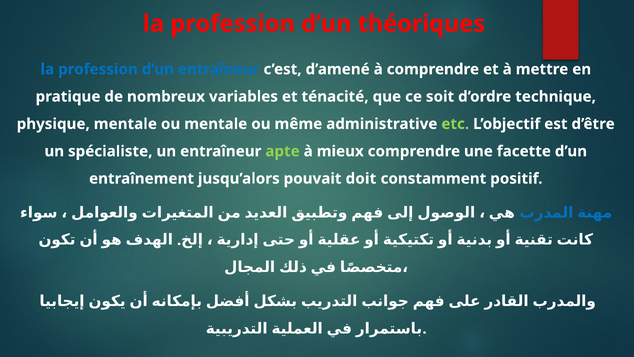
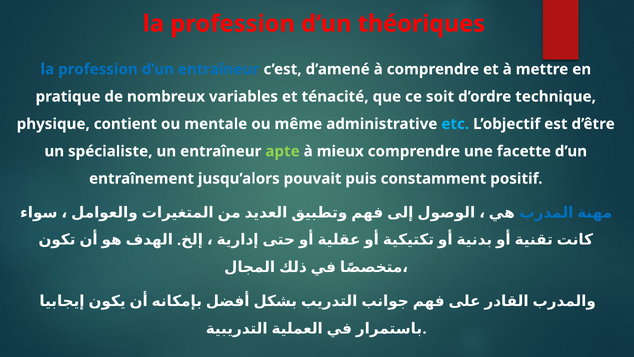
physique mentale: mentale -> contient (125, 124)
etc colour: light green -> light blue (455, 124)
doit: doit -> puis (361, 178)
